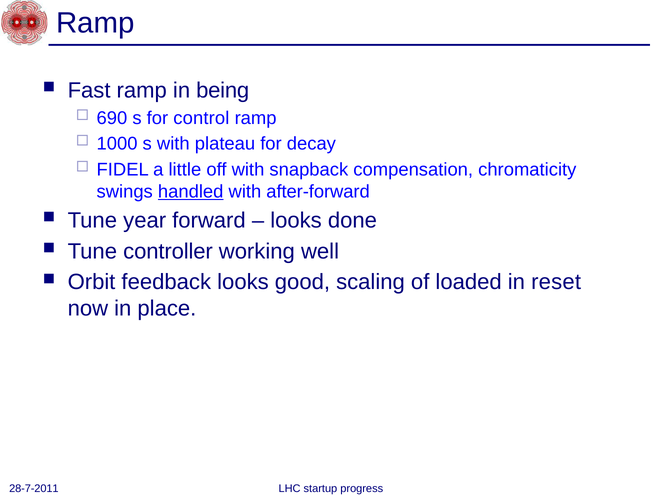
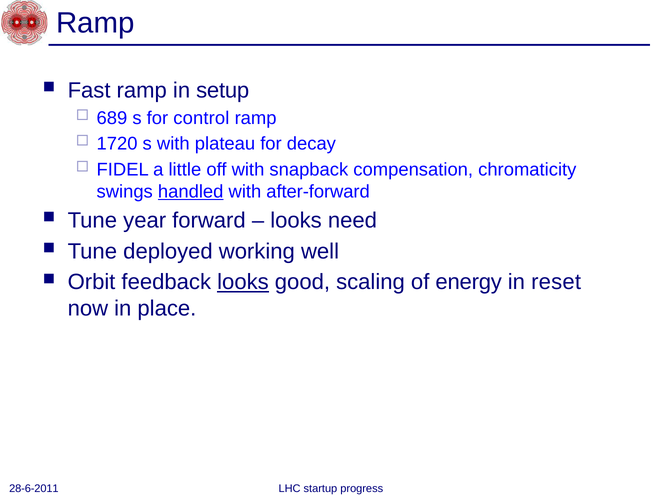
being: being -> setup (223, 91)
690: 690 -> 689 (112, 118)
1000: 1000 -> 1720 (117, 144)
done: done -> need (352, 221)
controller: controller -> deployed (168, 252)
looks underline: none -> present (243, 282)
loaded: loaded -> energy (469, 282)
28-7-2011: 28-7-2011 -> 28-6-2011 (34, 489)
